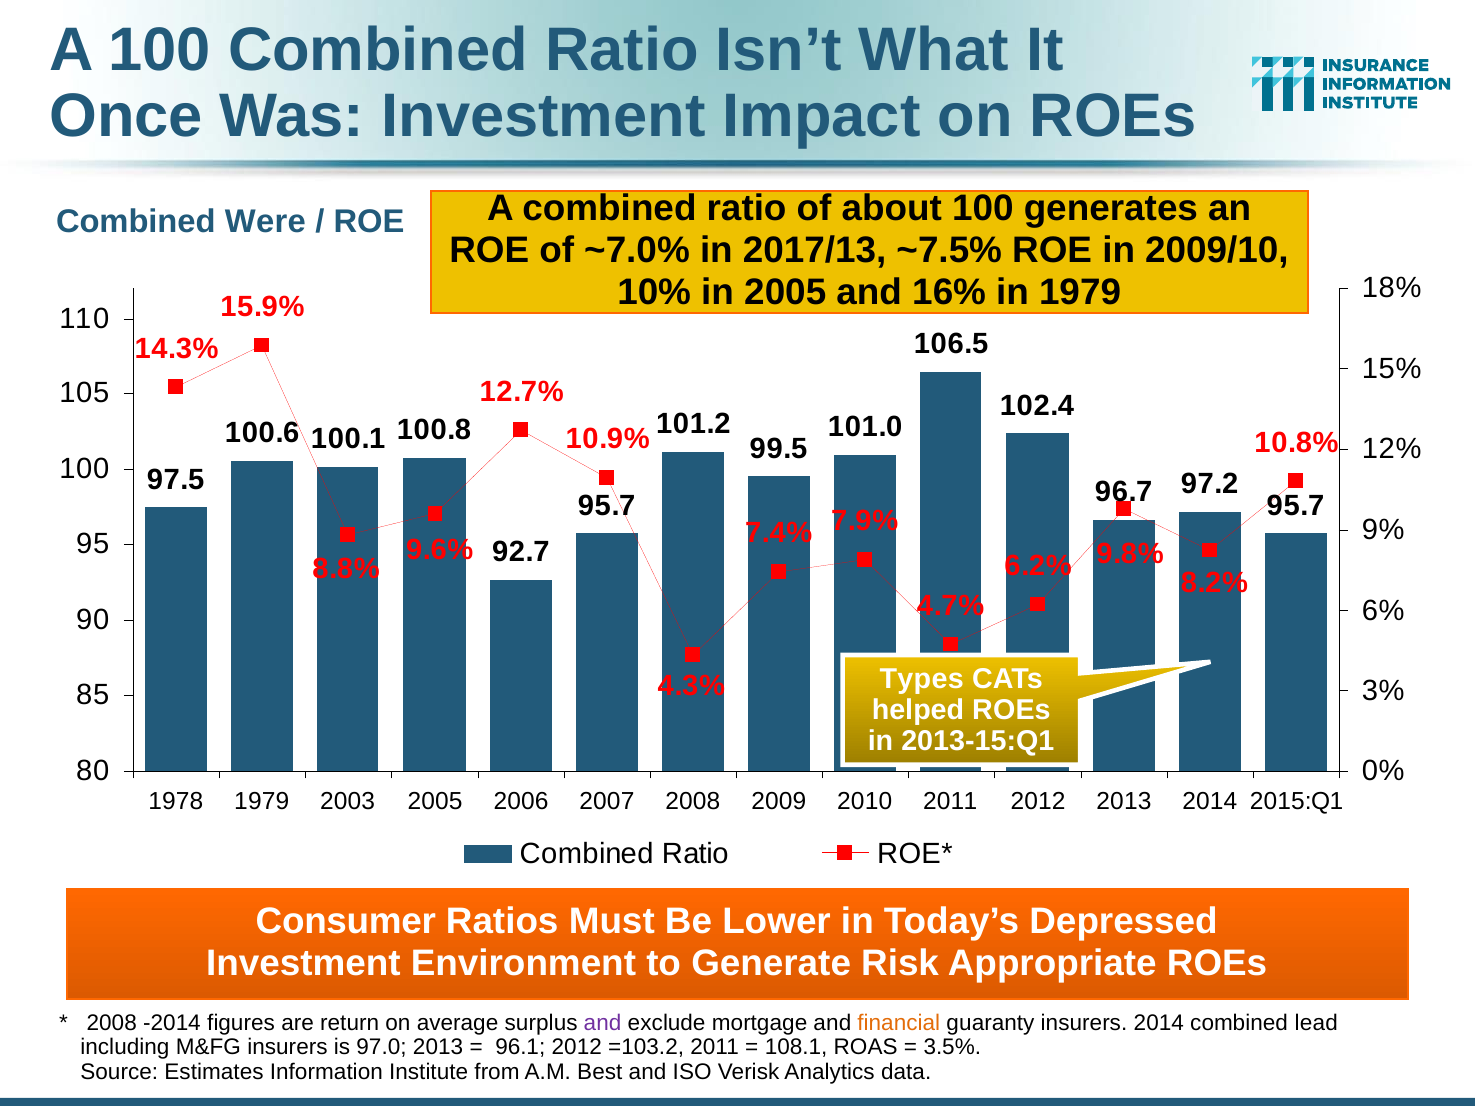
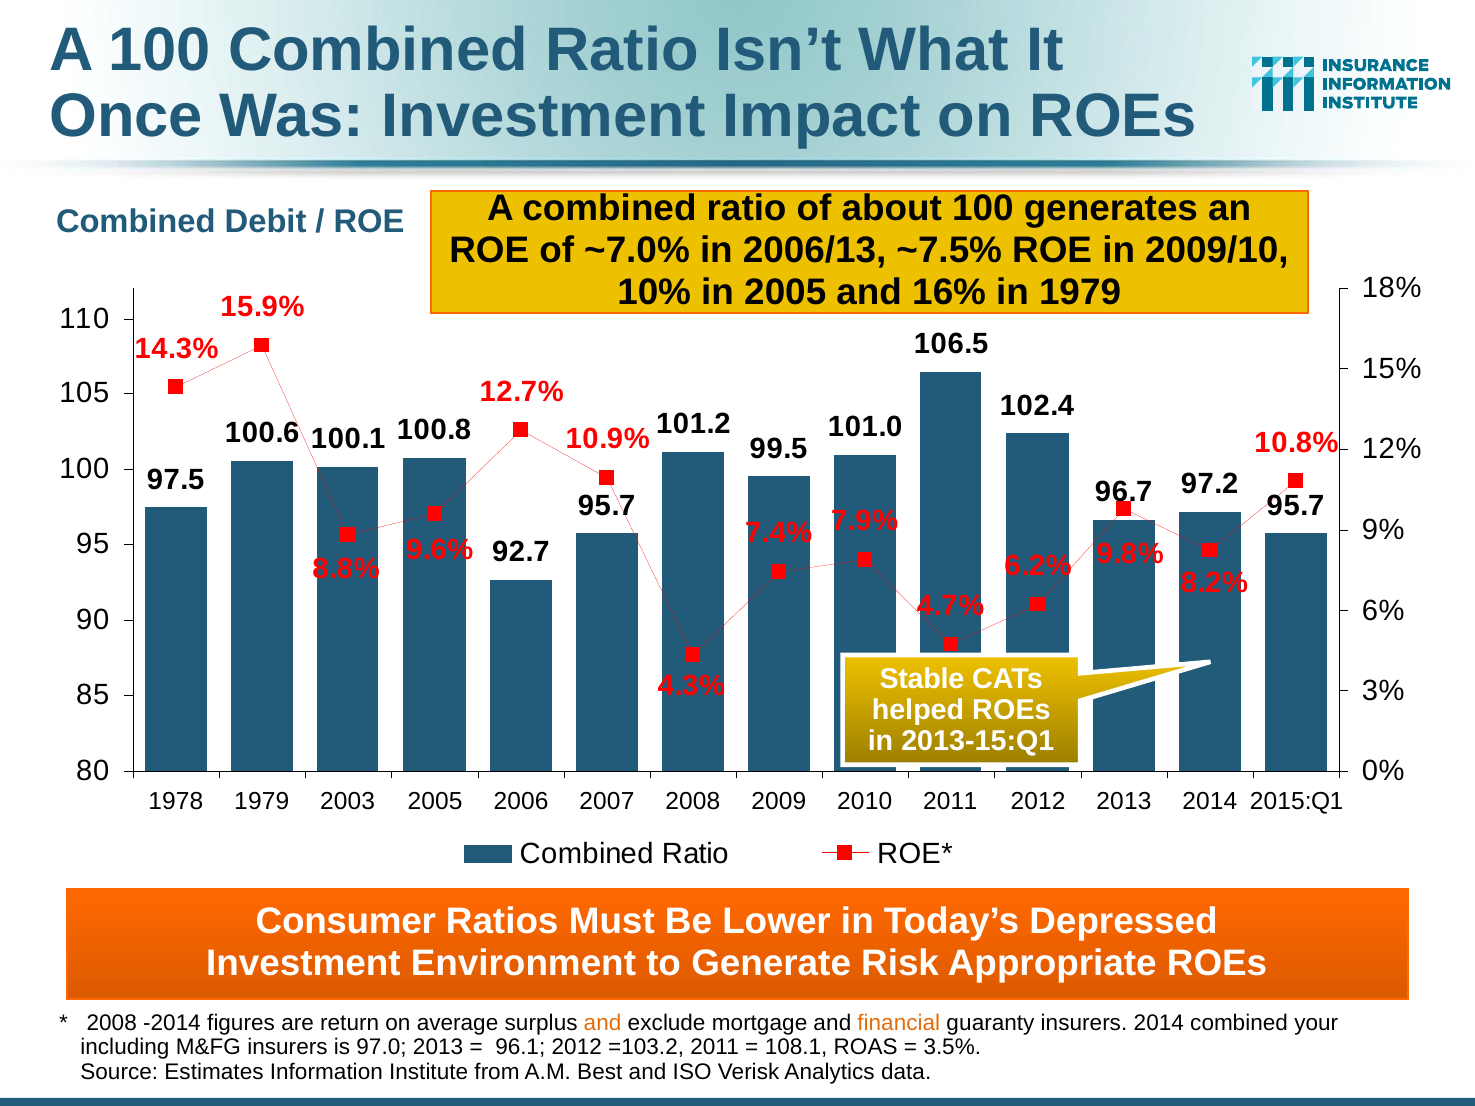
Were: Were -> Debit (266, 222)
2017/13: 2017/13 -> 2006/13 (815, 251)
Types: Types -> Stable (922, 679)
and colour: purple -> orange (603, 1023)
lead: lead -> your (1316, 1023)
